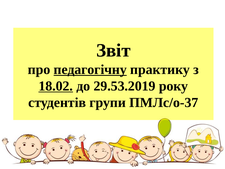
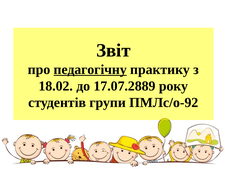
18.02 underline: present -> none (56, 86)
29.53.2019: 29.53.2019 -> 17.07.2889 (125, 86)
ПМЛс/о-37: ПМЛс/о-37 -> ПМЛс/о-92 (164, 102)
